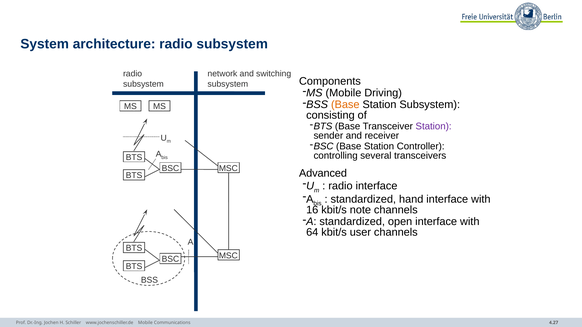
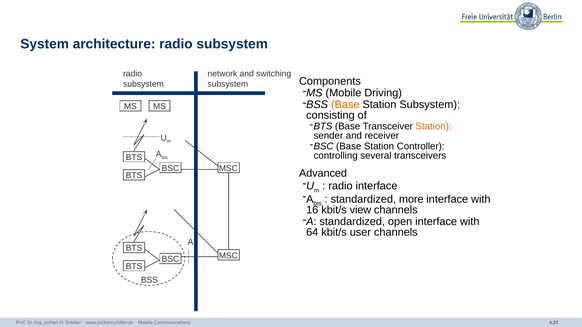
Station colour: purple -> orange (434, 126)
hand: hand -> more (411, 199)
note: note -> view (360, 210)
